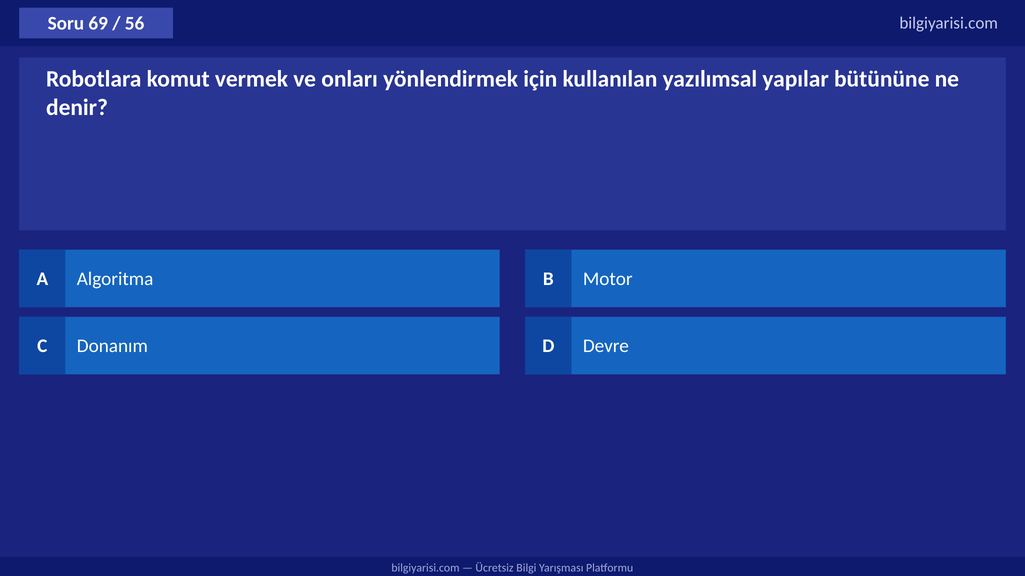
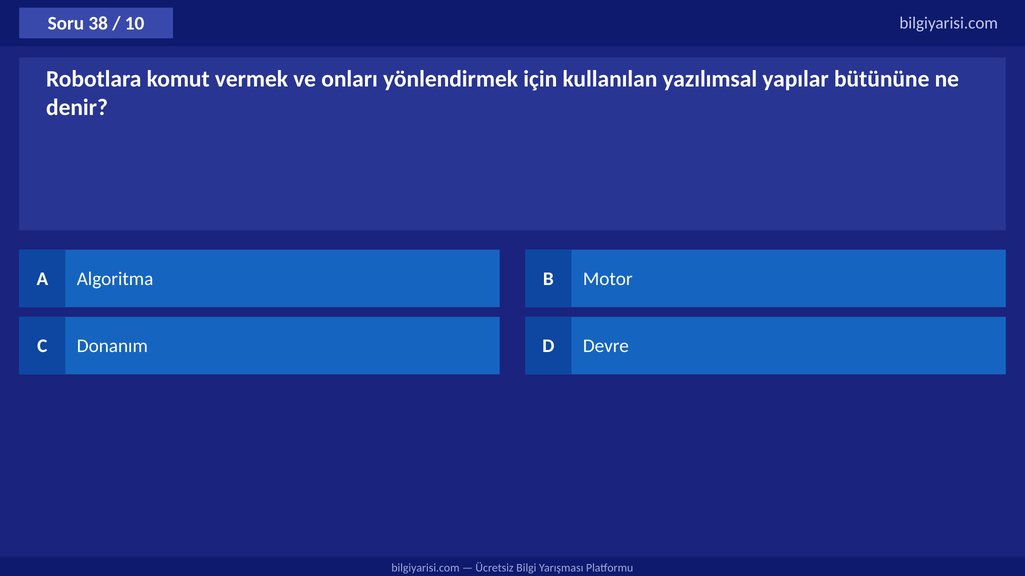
69: 69 -> 38 (98, 23)
56: 56 -> 10 (135, 23)
